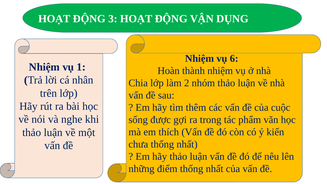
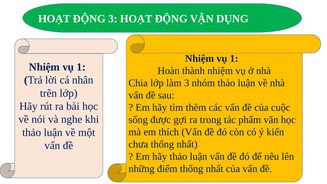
6: 6 -> 1 (234, 58)
làm 2: 2 -> 3 (187, 83)
